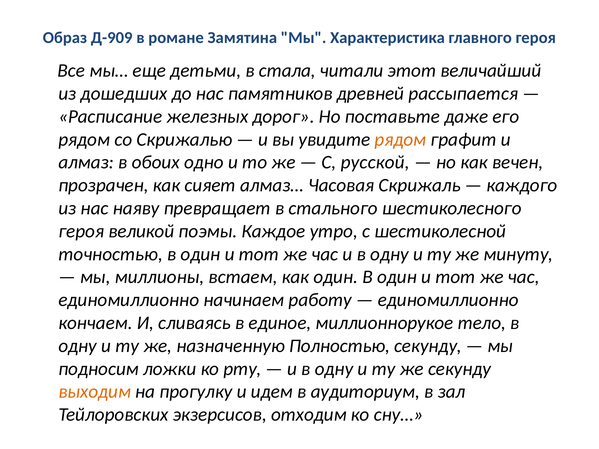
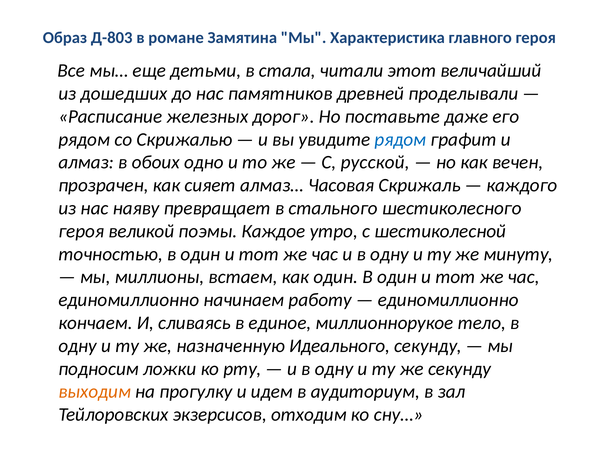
Д-909: Д-909 -> Д-803 (112, 38)
рассыпается: рассыпается -> проделывали (463, 94)
рядом colour: orange -> blue (400, 139)
Полностью: Полностью -> Идеального (340, 346)
